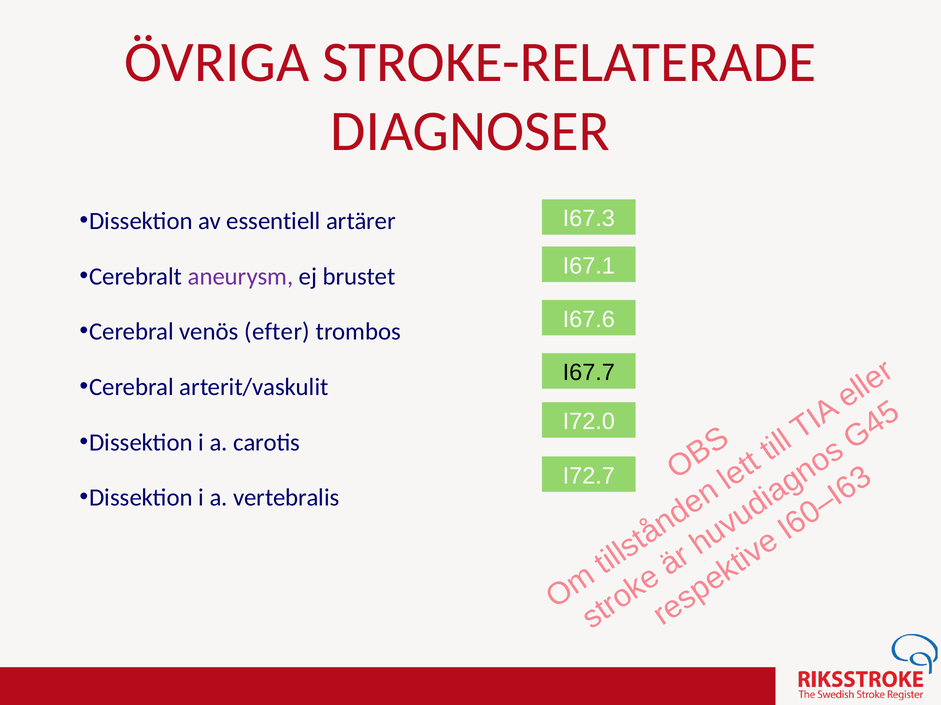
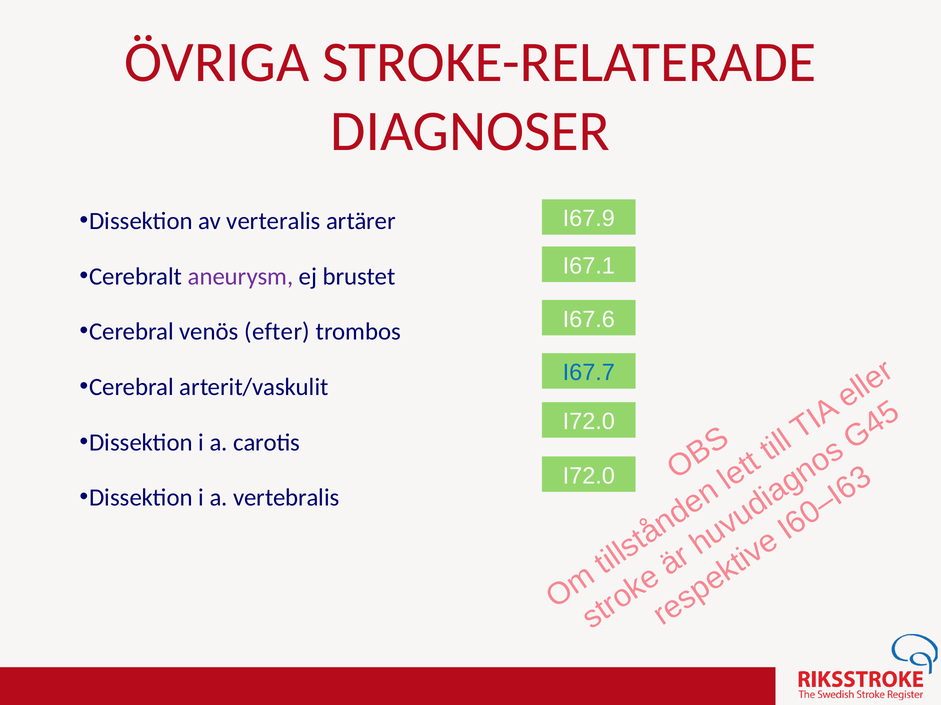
I67.3: I67.3 -> I67.9 (589, 219)
essentiell: essentiell -> verteralis (274, 221)
I67.7 colour: black -> blue (589, 373)
I72.7: I72.7 -> I72.0 (589, 476)
